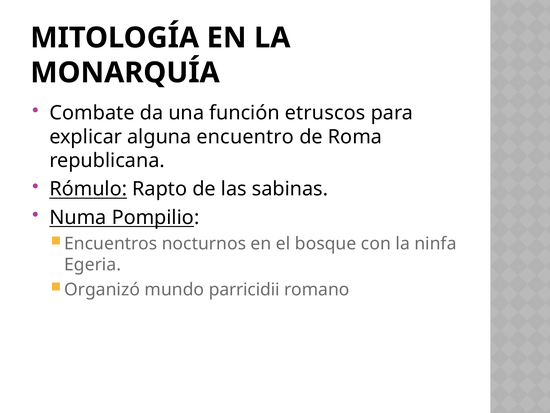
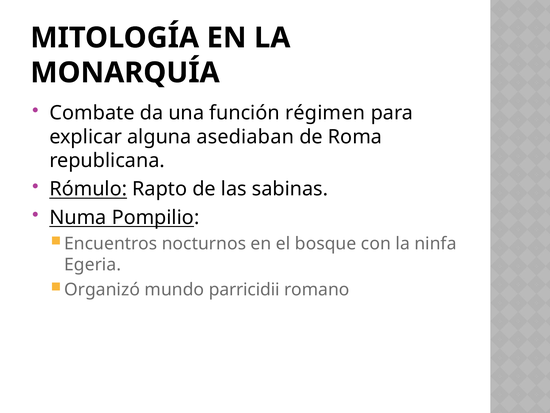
etruscos: etruscos -> régimen (325, 113)
encuentro: encuentro -> asediaban (245, 137)
